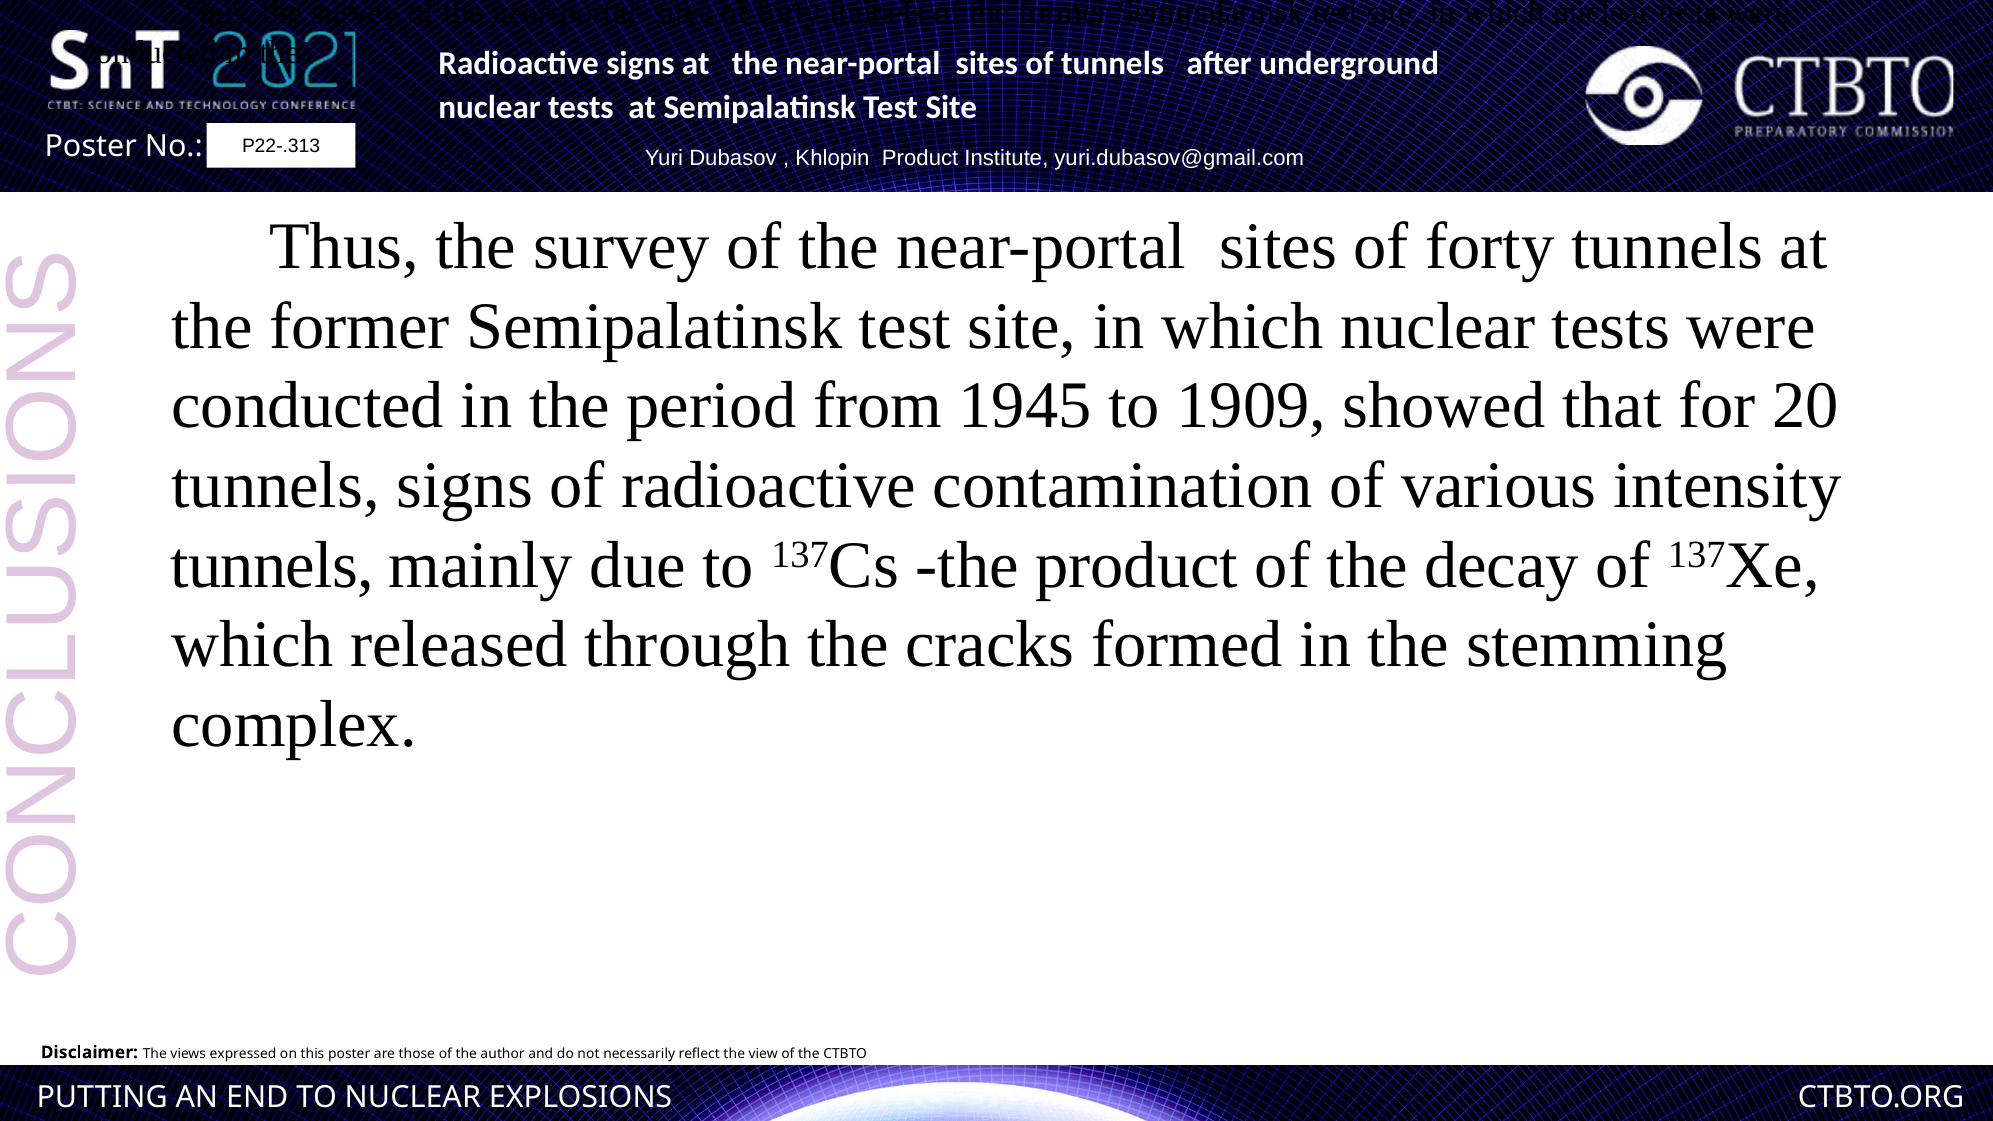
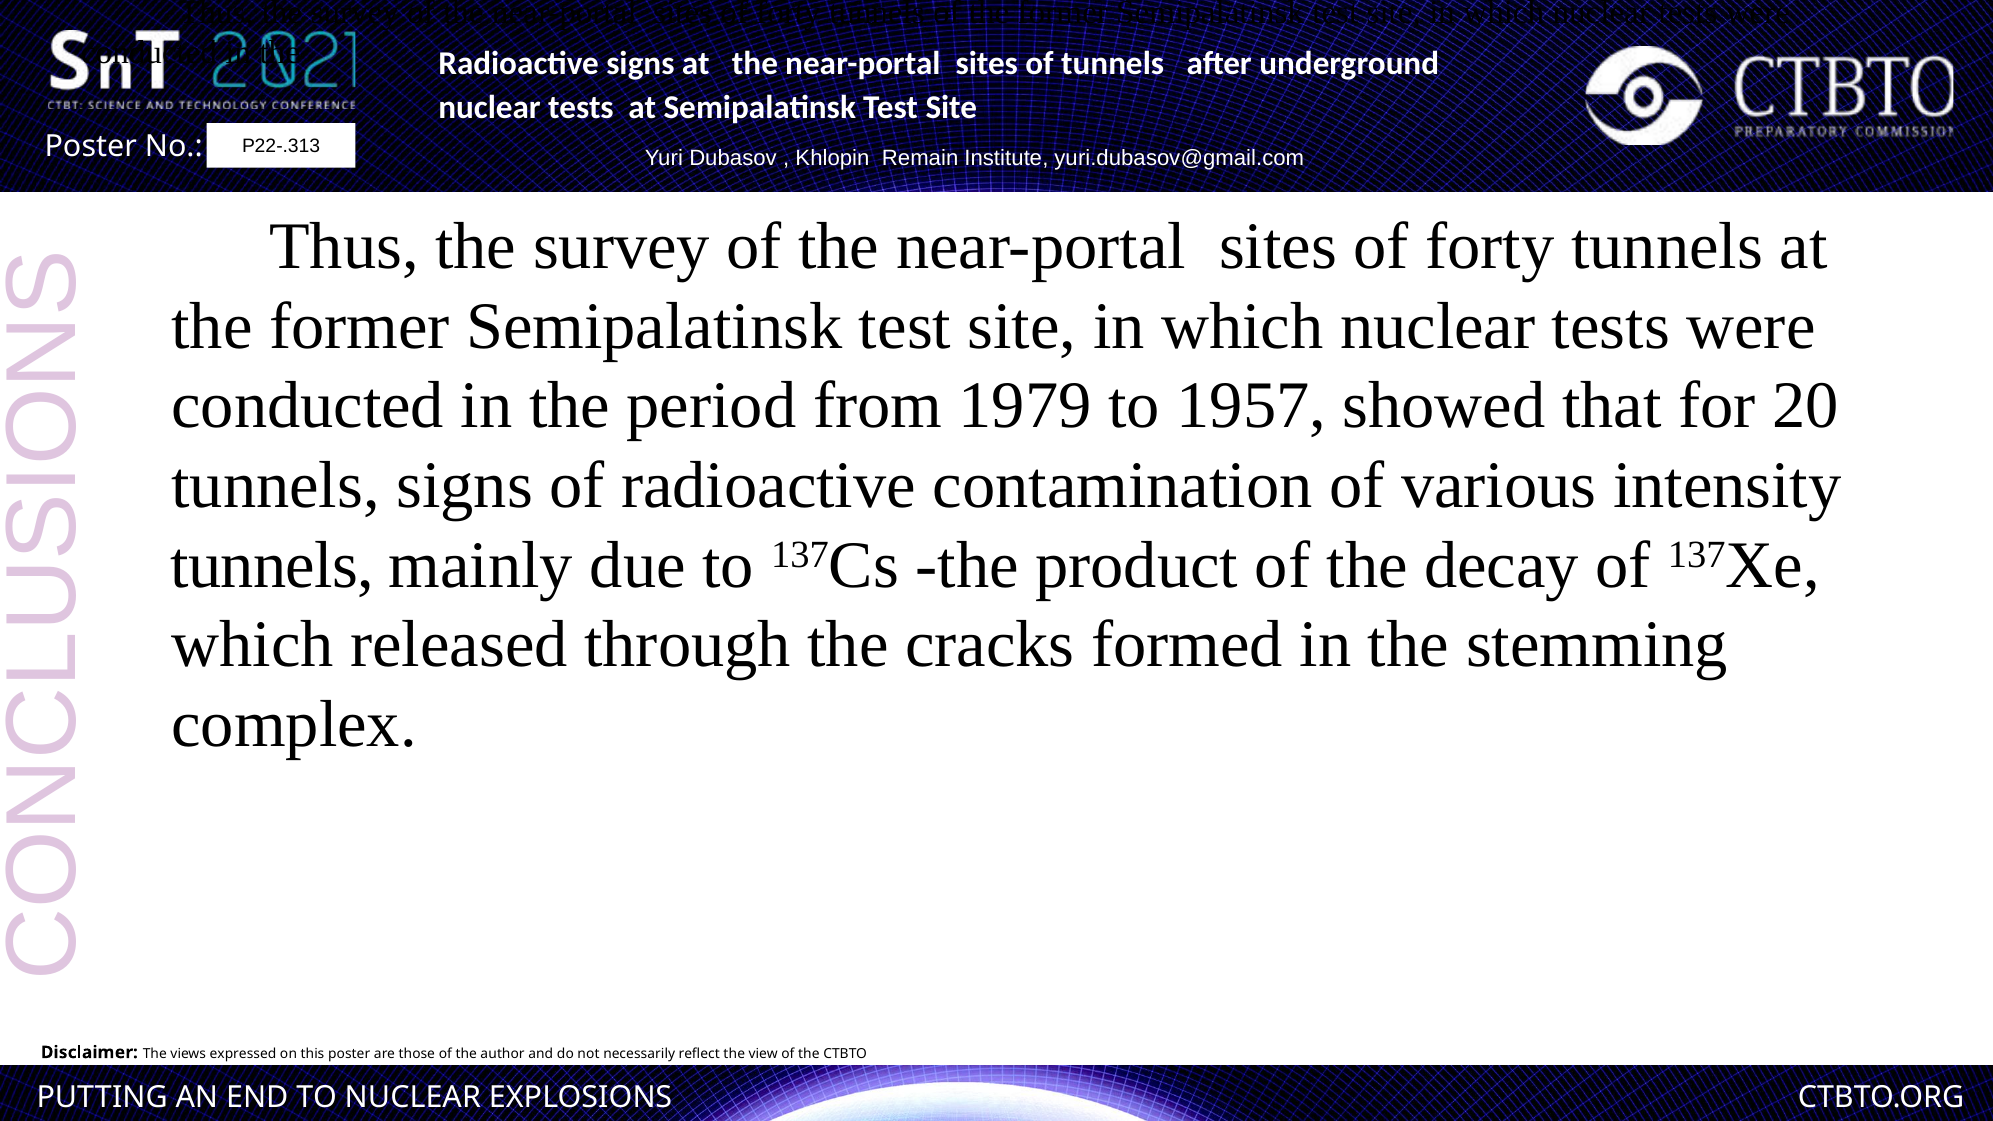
Khlopin Product: Product -> Remain (920, 158)
1945: 1945 -> 1979 (1025, 406)
1909: 1909 -> 1957 (1251, 406)
